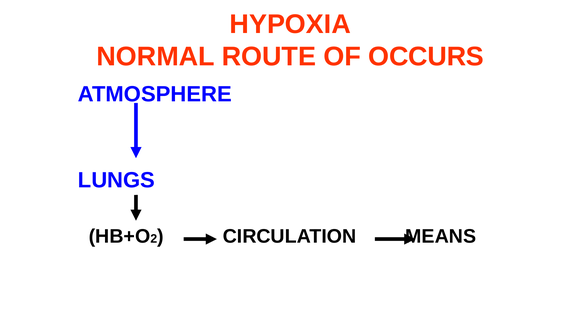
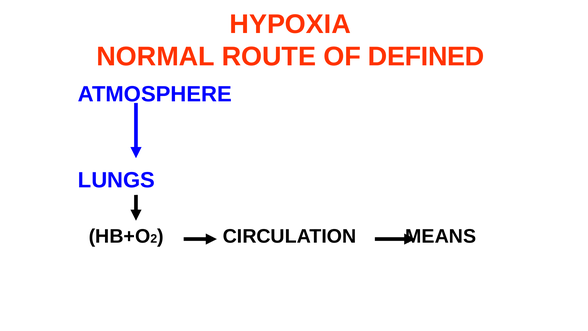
OCCURS: OCCURS -> DEFINED (426, 57)
